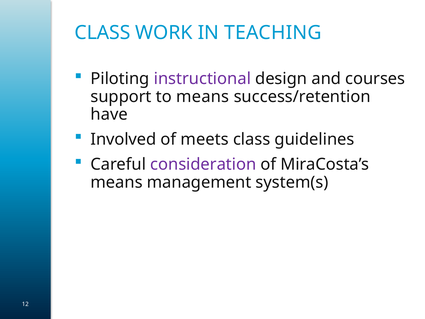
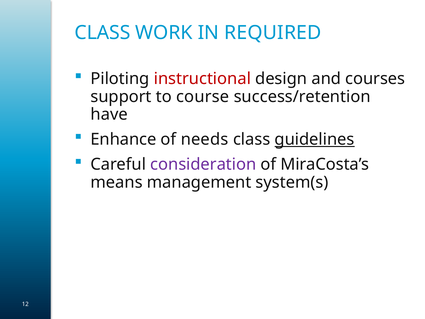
TEACHING: TEACHING -> REQUIRED (273, 33)
instructional colour: purple -> red (202, 79)
to means: means -> course (203, 97)
Involved: Involved -> Enhance (123, 139)
meets: meets -> needs (205, 139)
guidelines underline: none -> present (315, 139)
